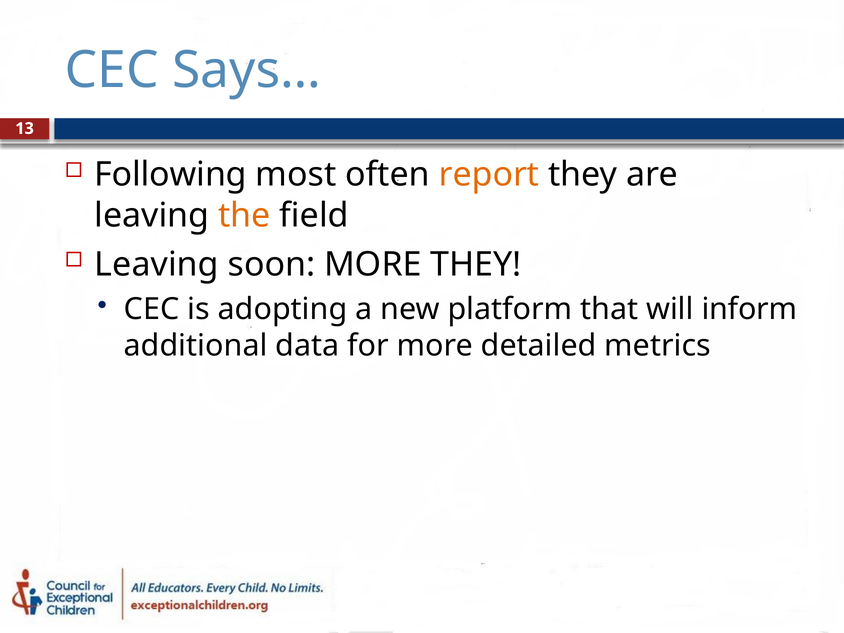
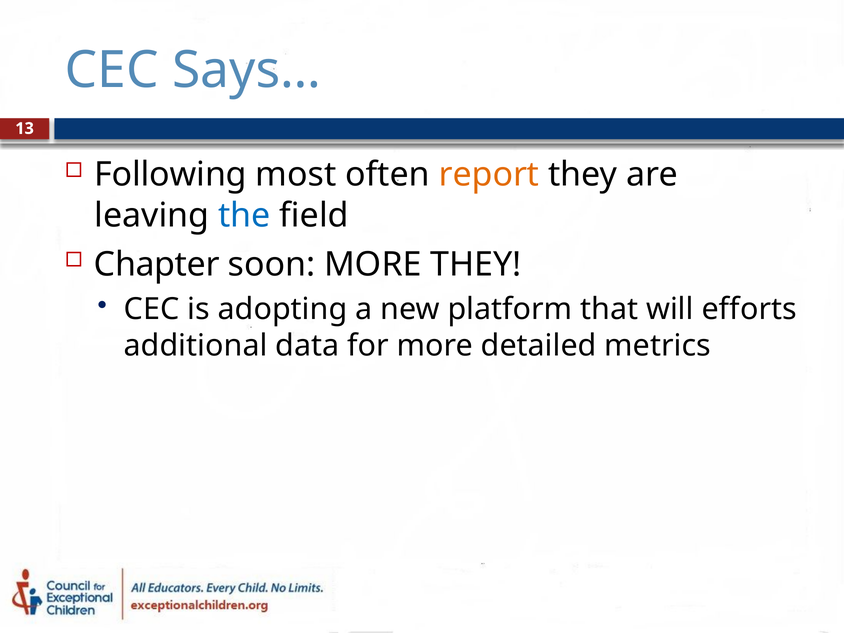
the colour: orange -> blue (244, 215)
Leaving: Leaving -> Chapter (157, 264)
inform: inform -> efforts (749, 309)
